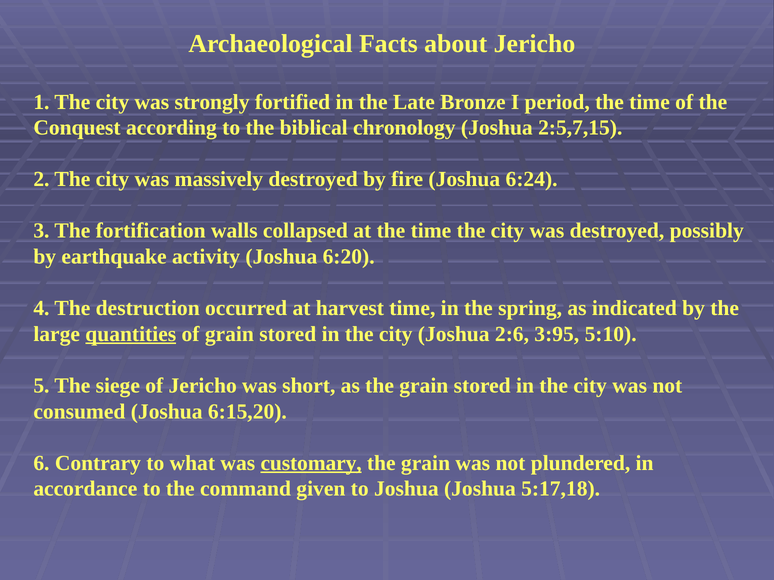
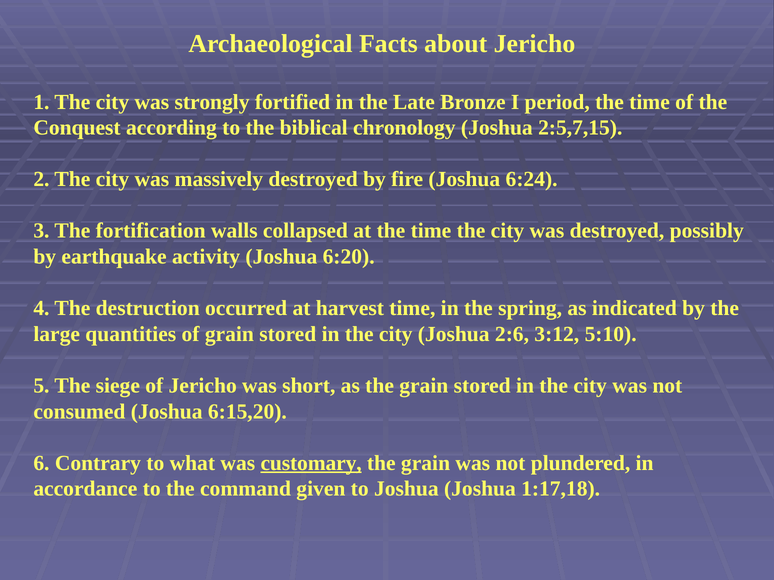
quantities underline: present -> none (131, 334)
3:95: 3:95 -> 3:12 (557, 334)
5:17,18: 5:17,18 -> 1:17,18 (561, 489)
